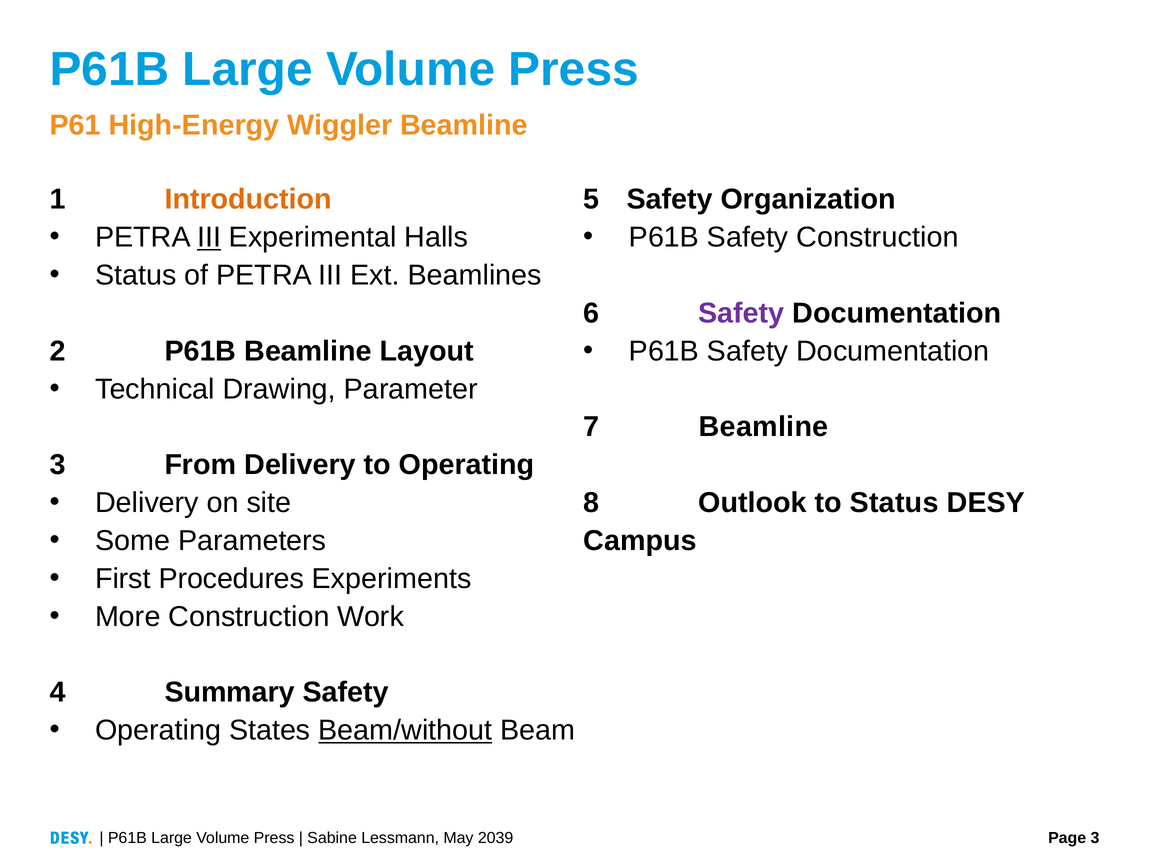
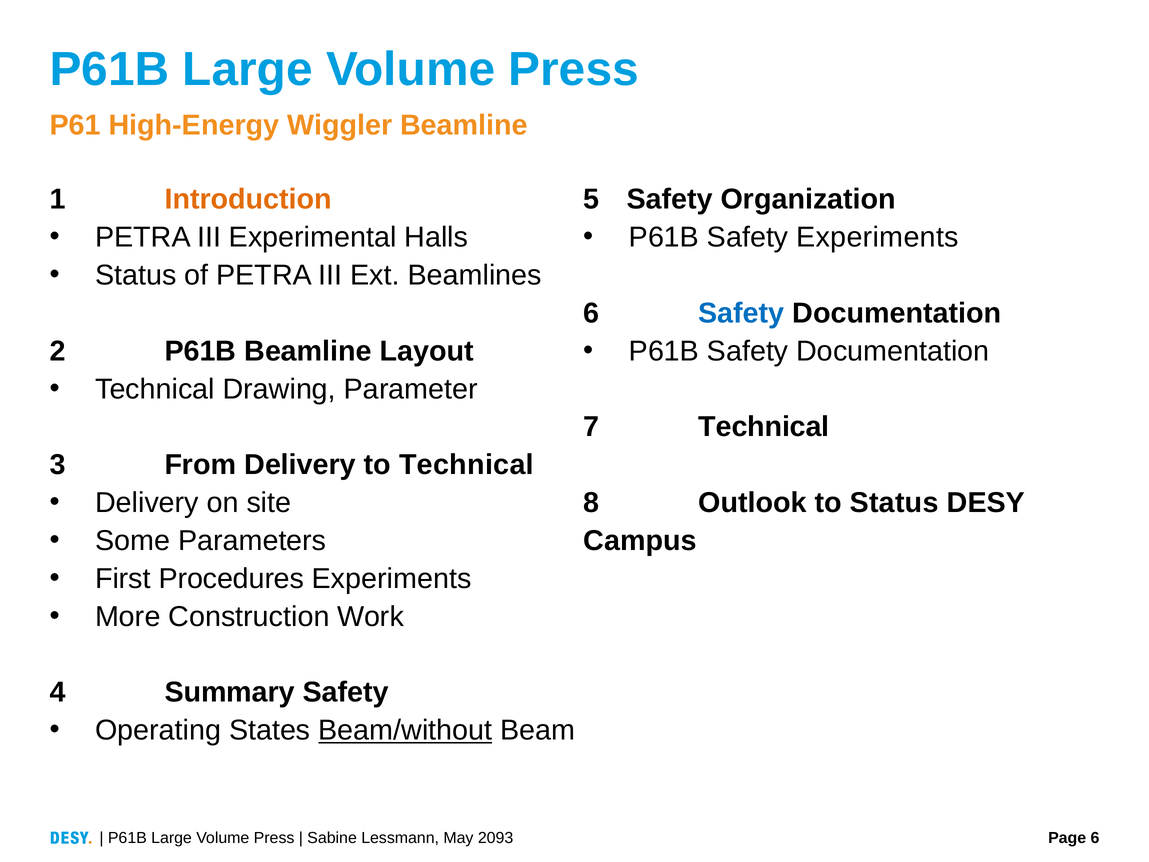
III underline: present -> none (209, 237)
Safety Construction: Construction -> Experiments (878, 237)
Safety colour: purple -> blue (741, 313)
7 Beamline: Beamline -> Technical (764, 427)
to Operating: Operating -> Technical (466, 465)
2039: 2039 -> 2093 (496, 838)
3: 3 -> 6 (1095, 838)
